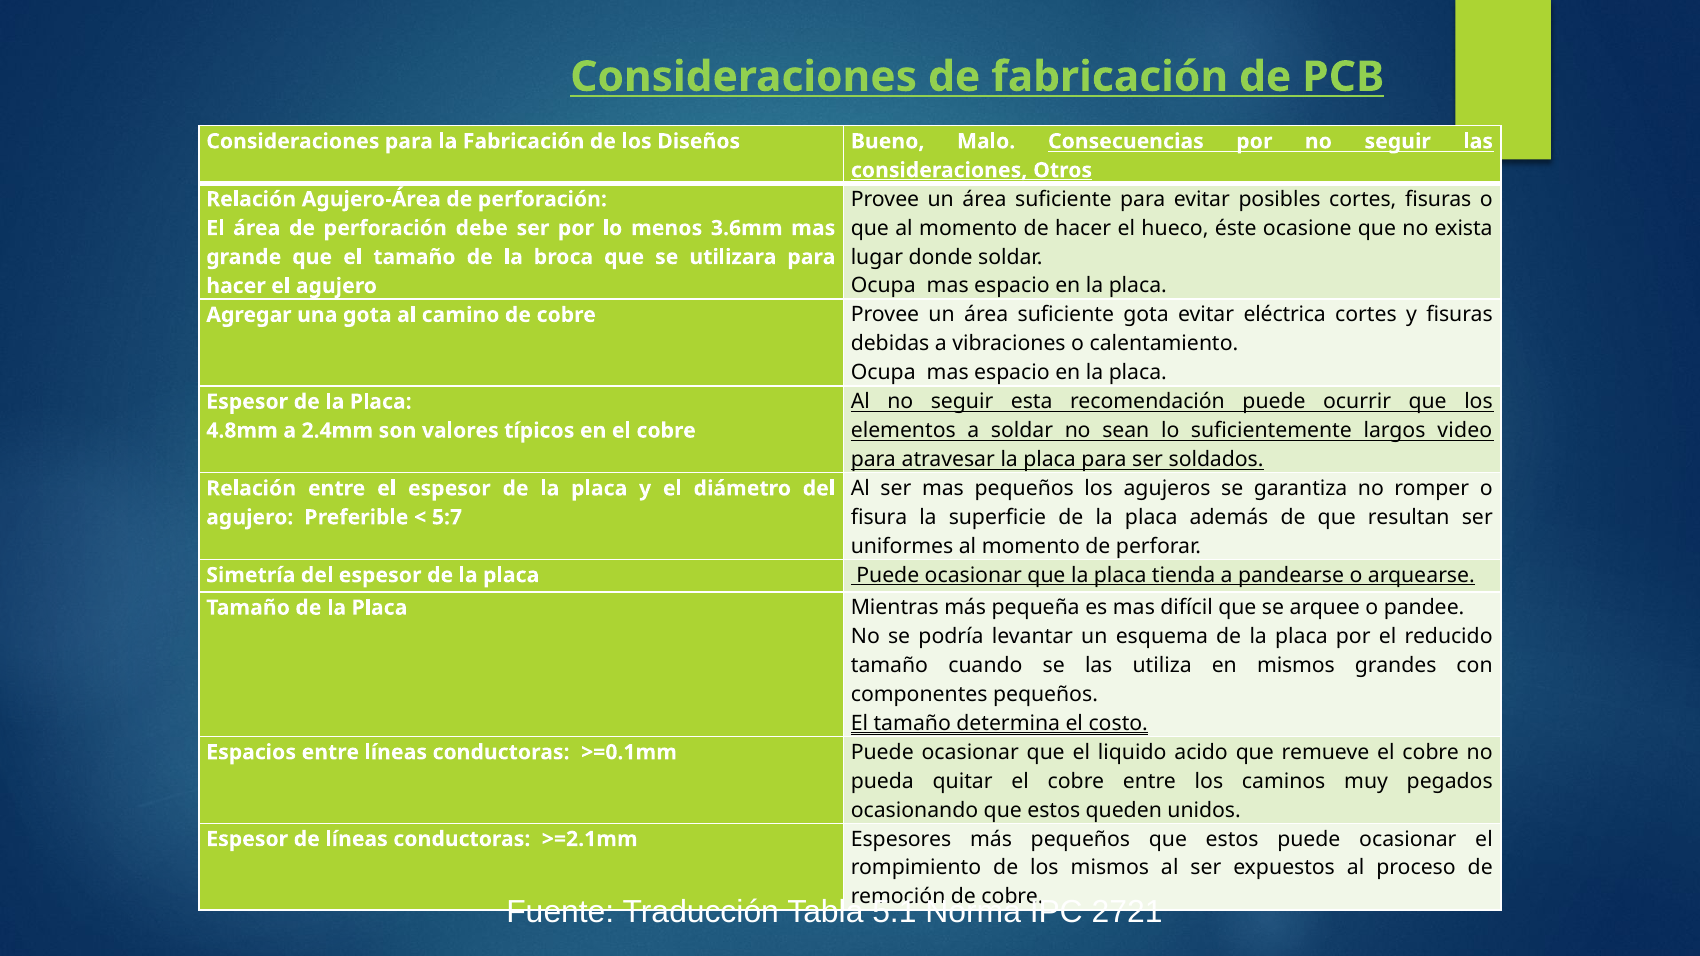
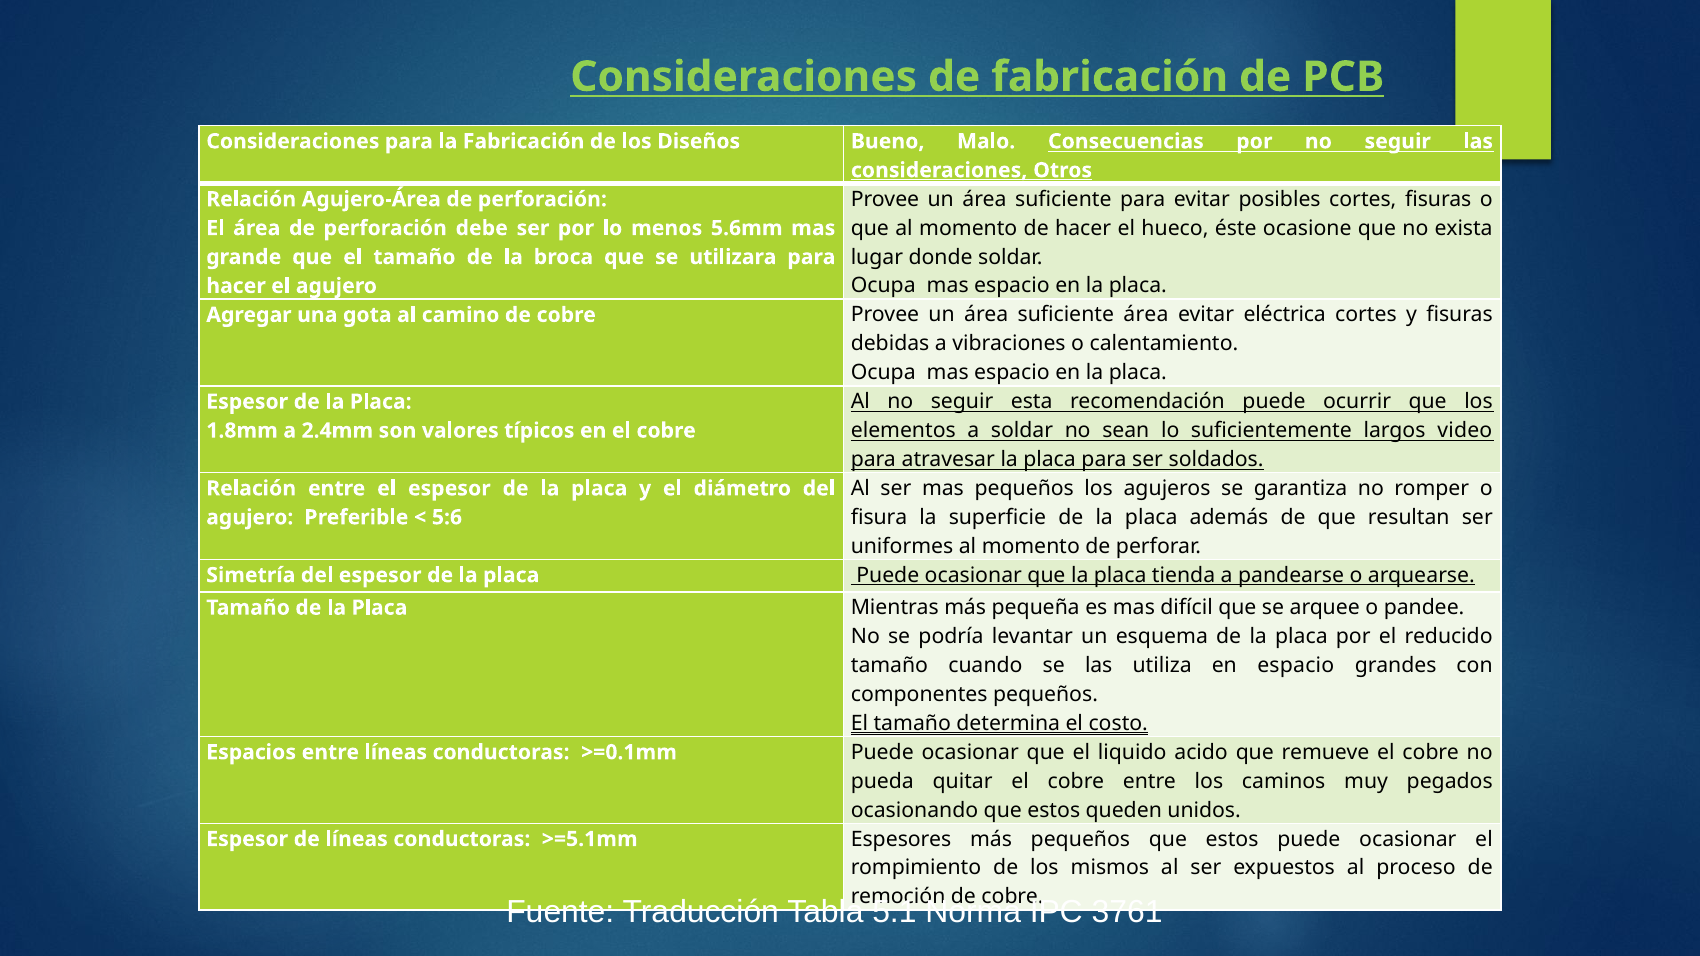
3.6mm: 3.6mm -> 5.6mm (747, 228)
suficiente gota: gota -> área (1146, 315)
4.8mm: 4.8mm -> 1.8mm (242, 431)
5:7: 5:7 -> 5:6 (447, 517)
en mismos: mismos -> espacio (1296, 666)
>=2.1mm: >=2.1mm -> >=5.1mm (590, 839)
2721: 2721 -> 3761 (1127, 912)
